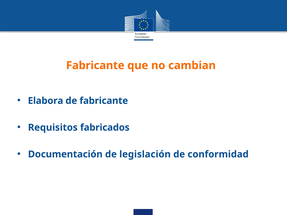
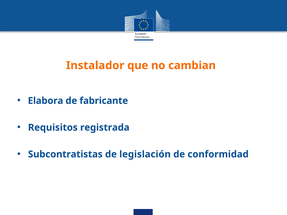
Fabricante: Fabricante -> Instalador (95, 66)
fabricados: fabricados -> registrada (105, 128)
Documentación: Documentación -> Subcontratistas (65, 154)
